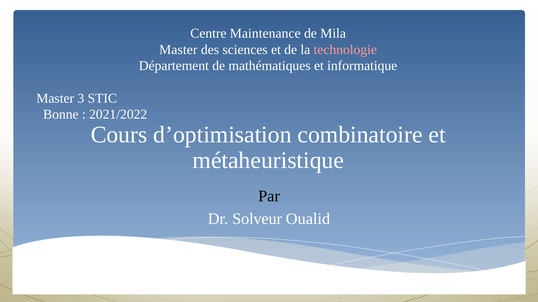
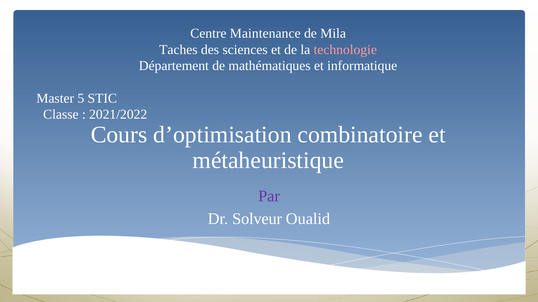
Master: Master -> Taches (178, 50)
3: 3 -> 5 (81, 98)
Bonne: Bonne -> Classe (61, 115)
Par colour: black -> purple (269, 196)
